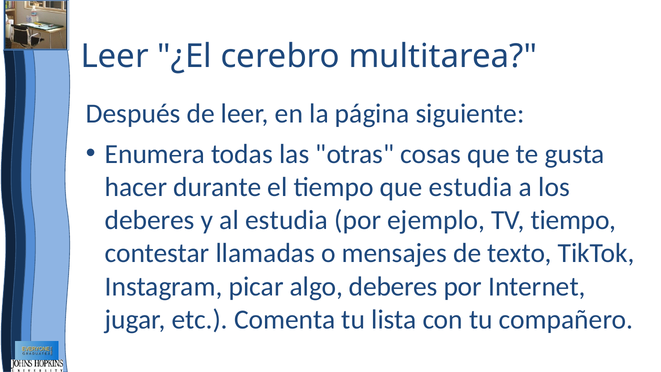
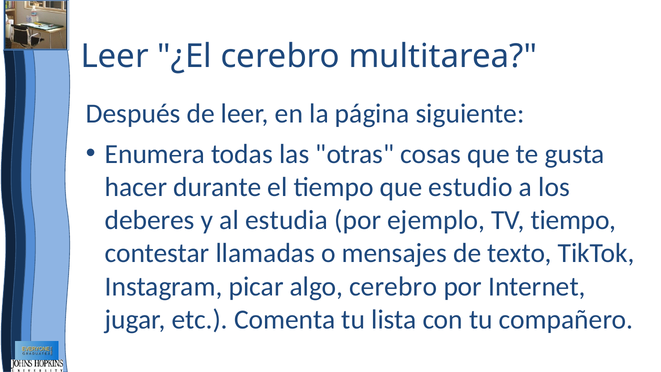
que estudia: estudia -> estudio (471, 187)
algo deberes: deberes -> cerebro (393, 286)
